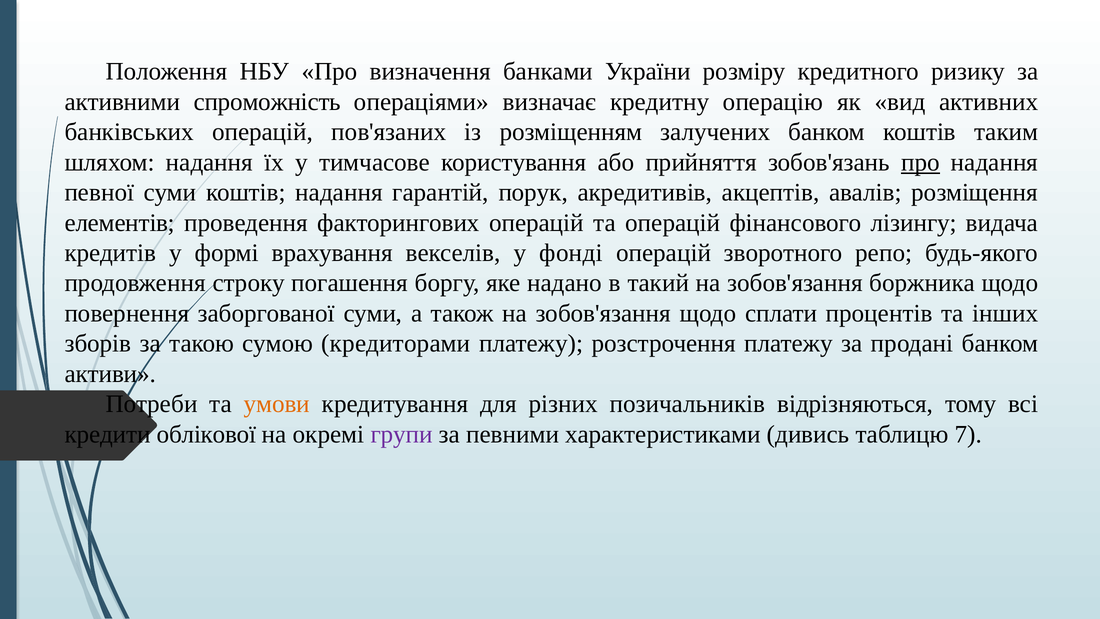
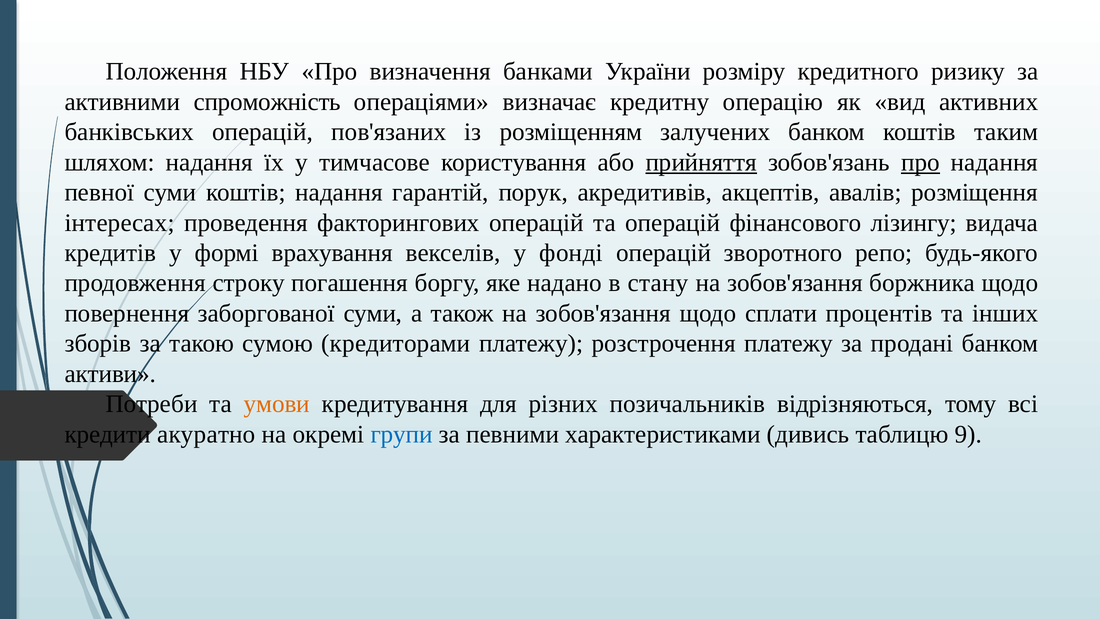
прийняття underline: none -> present (701, 162)
елементів: елементів -> інтересах (120, 223)
такий: такий -> стану (658, 283)
облікової: облікової -> акуратно (206, 434)
групи colour: purple -> blue (402, 434)
7: 7 -> 9 (968, 434)
